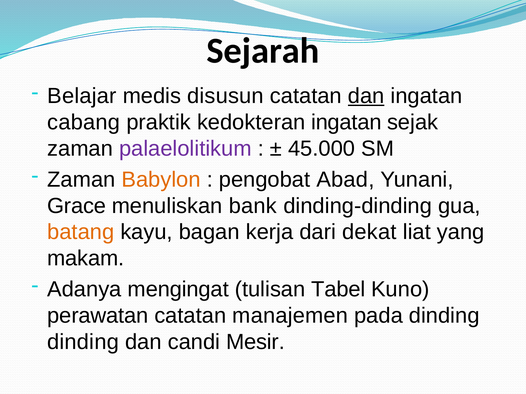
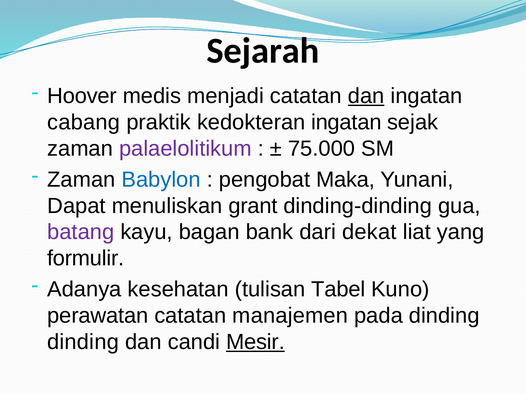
Belajar: Belajar -> Hoover (82, 96)
disusun: disusun -> menjadi (226, 96)
45.000: 45.000 -> 75.000 (322, 149)
Babylon colour: orange -> blue (161, 180)
Abad: Abad -> Maka (346, 180)
Grace: Grace -> Dapat (76, 206)
bank: bank -> grant (253, 206)
batang colour: orange -> purple (81, 232)
kerja: kerja -> bank (270, 232)
makam: makam -> formulir (86, 259)
mengingat: mengingat -> kesehatan (178, 290)
Mesir underline: none -> present (255, 342)
